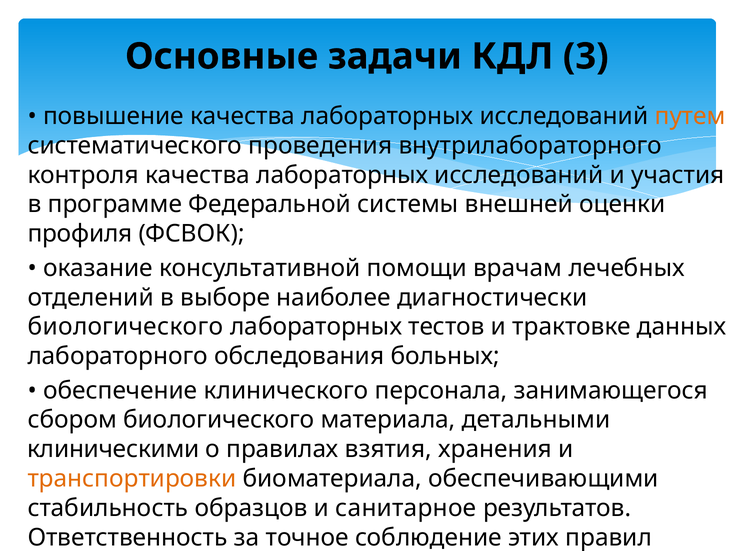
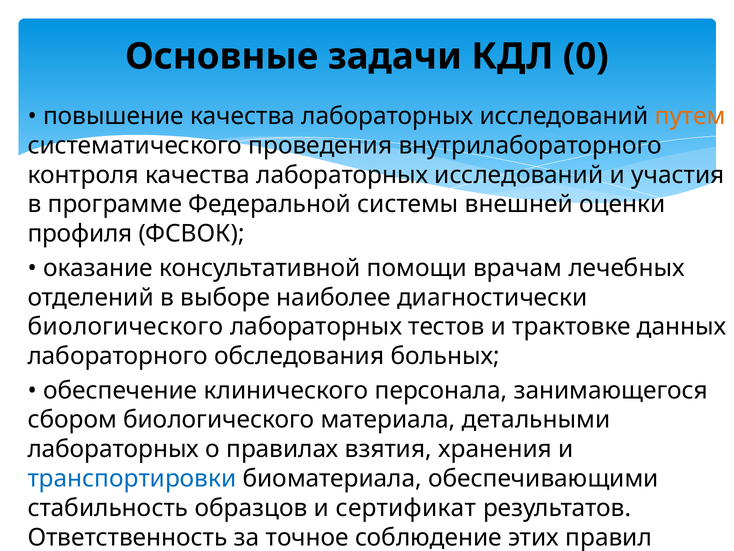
3: 3 -> 0 (586, 56)
клиническими: клиническими -> лабораторных (113, 449)
транспортировки colour: orange -> blue (132, 478)
санитарное: санитарное -> сертификат (406, 508)
